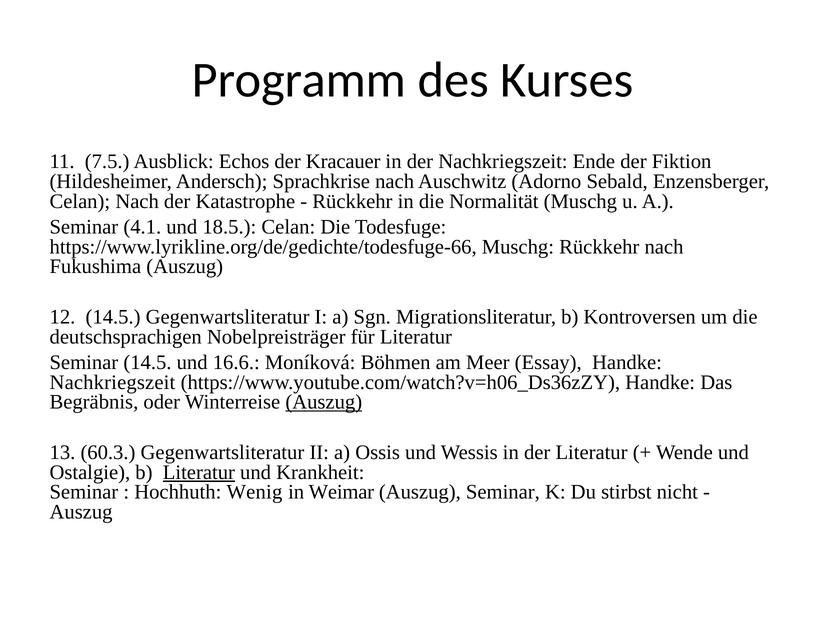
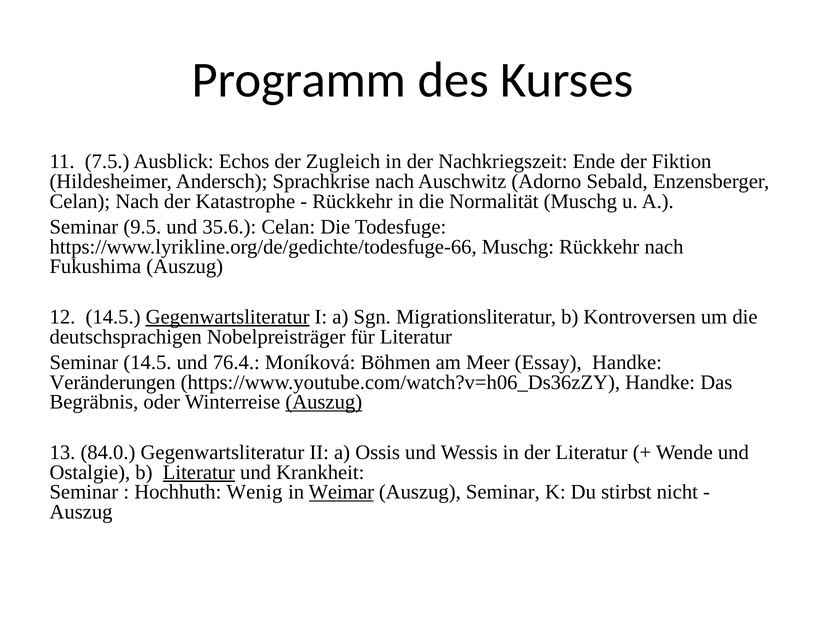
Kracauer: Kracauer -> Zugleich (343, 162)
4.1: 4.1 -> 9.5 (142, 227)
18.5: 18.5 -> 35.6 (229, 227)
Gegenwartsliteratur underline: none -> present (228, 317)
16.6: 16.6 -> 76.4 (236, 363)
Nachkriegszeit: Nachkriegszeit -> Veränderungen (113, 383)
60.3: 60.3 -> 84.0 (108, 453)
Weimar underline: none -> present (341, 493)
